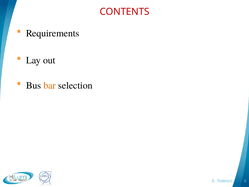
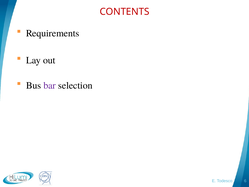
bar colour: orange -> purple (50, 85)
